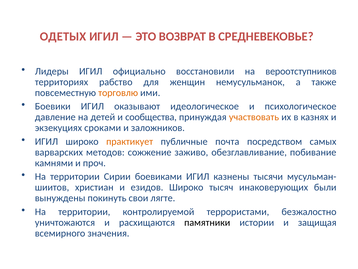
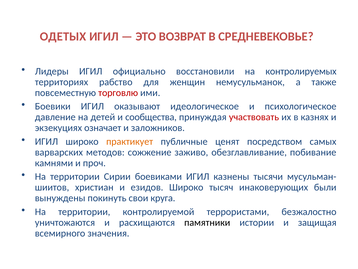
вероотступников: вероотступников -> контролируемых (301, 71)
торговлю colour: orange -> red (118, 93)
участвовать colour: orange -> red (254, 117)
сроками: сроками -> означает (103, 128)
почта: почта -> ценят (227, 141)
лягте: лягте -> круга (163, 198)
